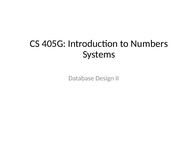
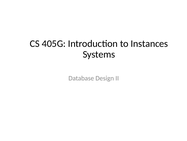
Numbers: Numbers -> Instances (149, 43)
